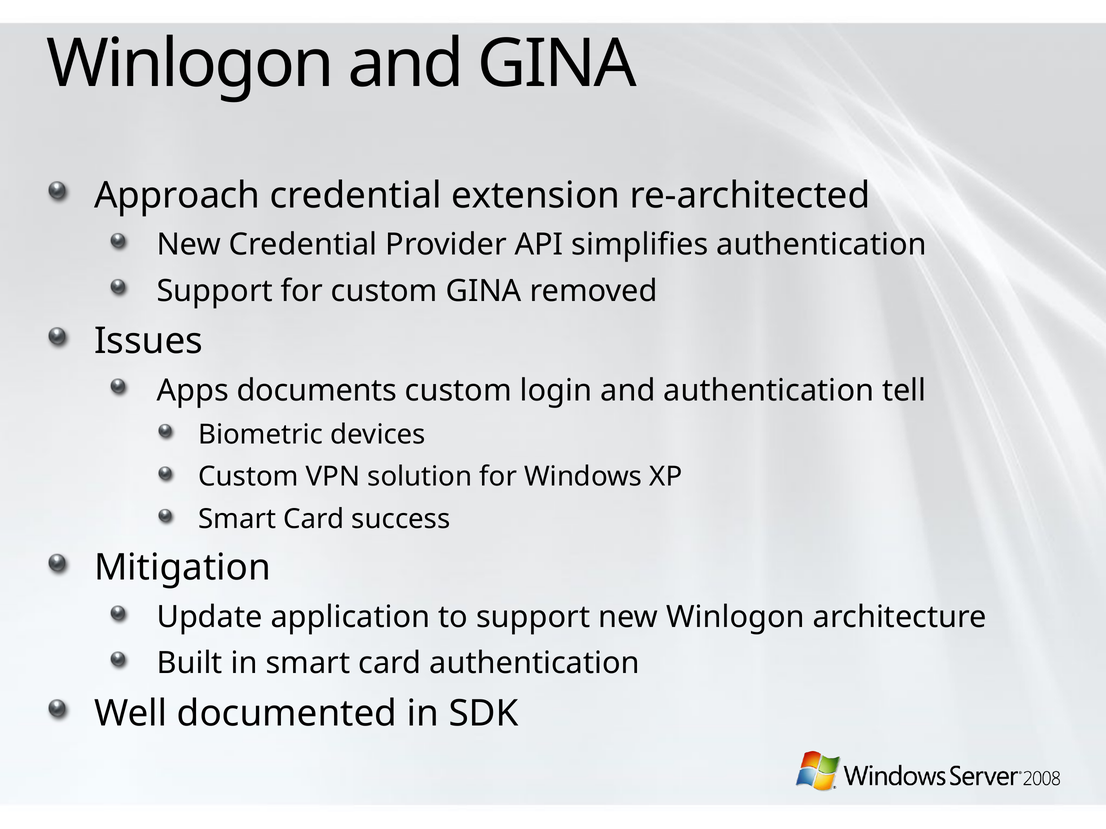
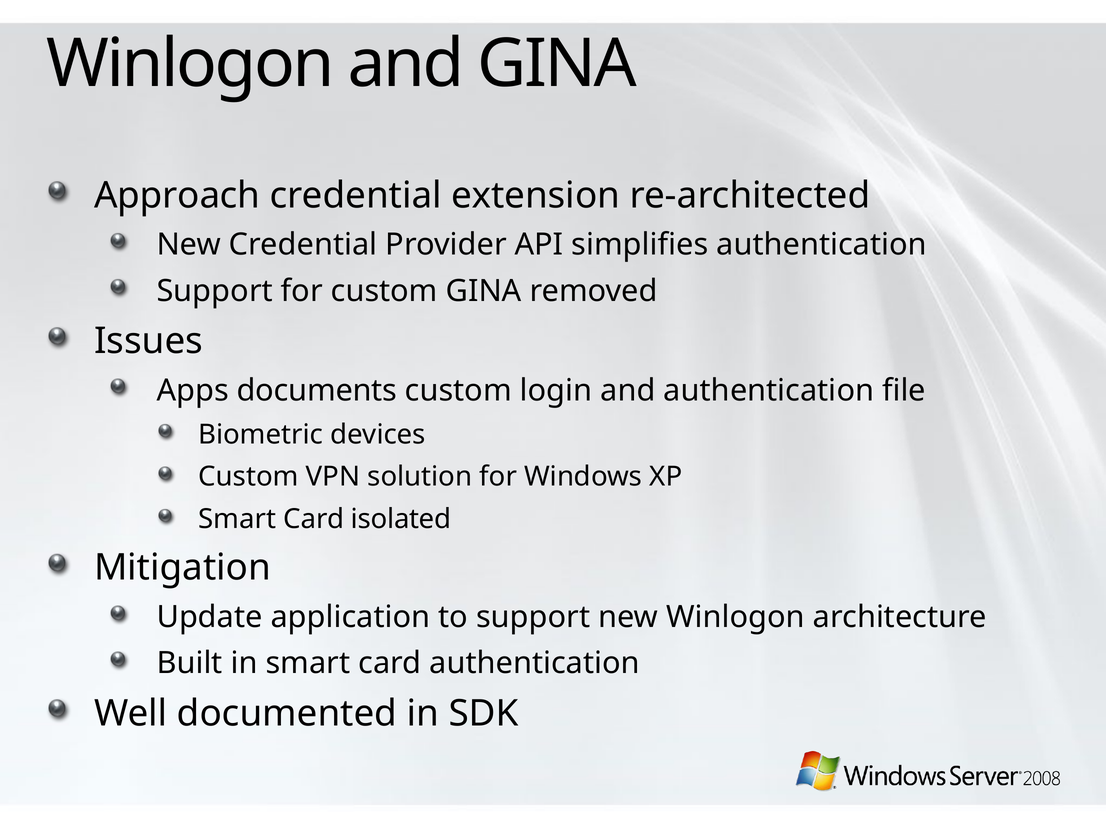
tell: tell -> file (904, 391)
success: success -> isolated (401, 520)
